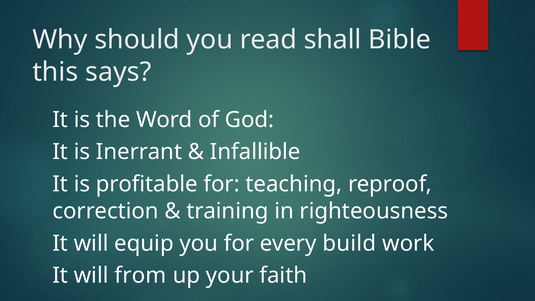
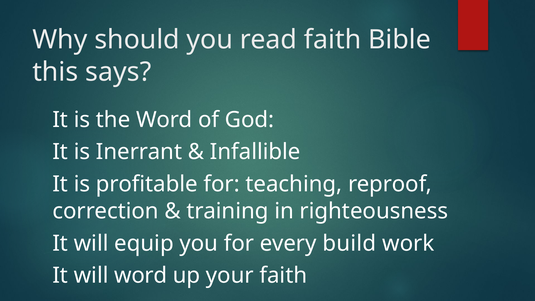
read shall: shall -> faith (333, 40)
will from: from -> word (141, 276)
